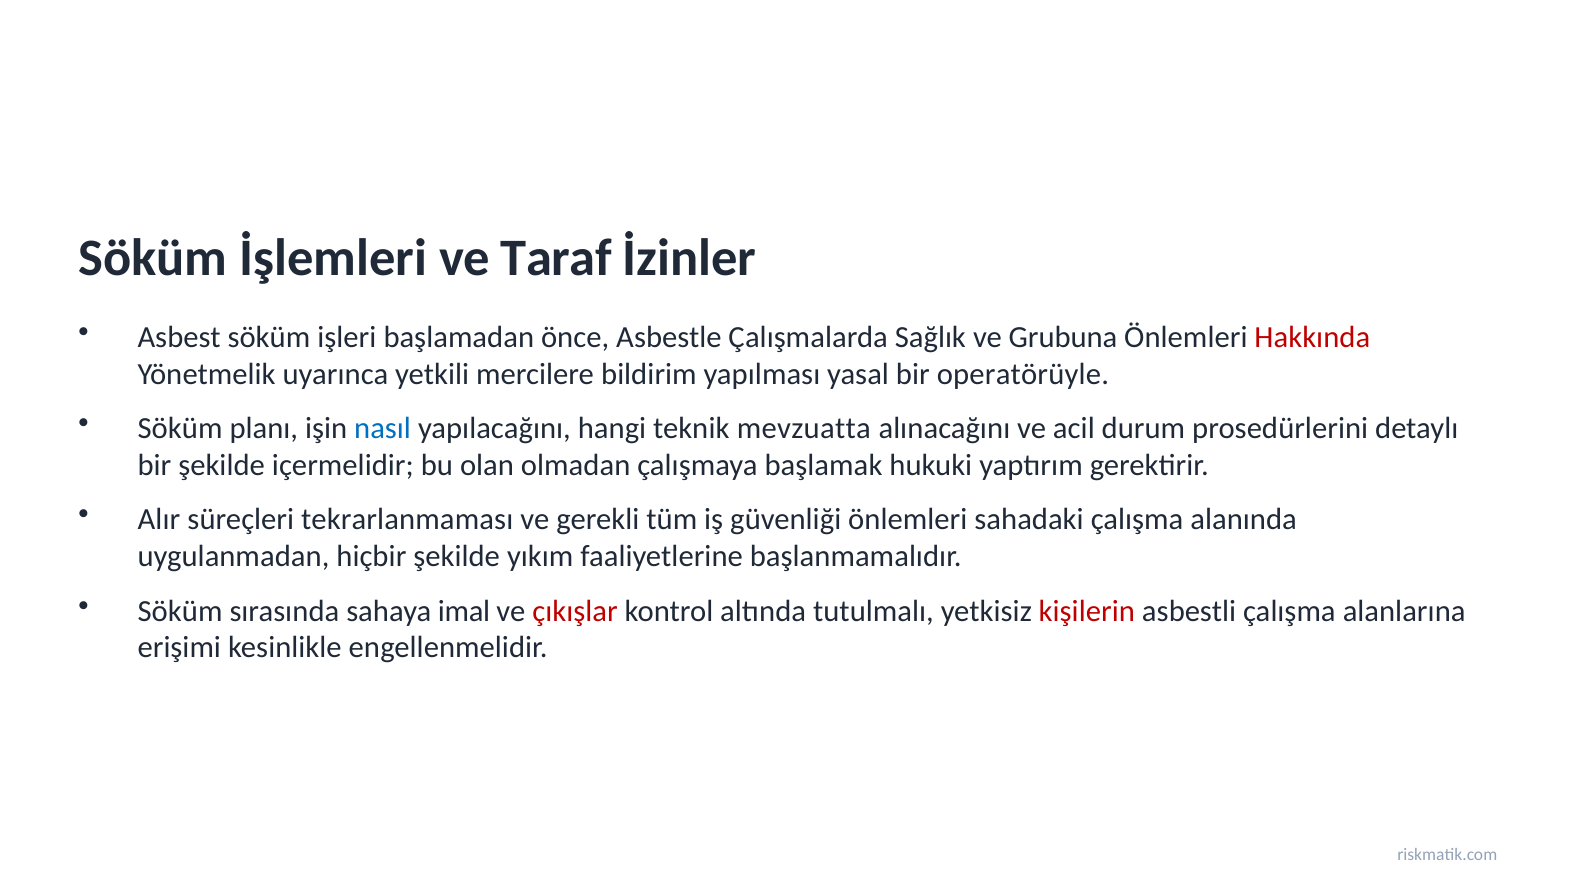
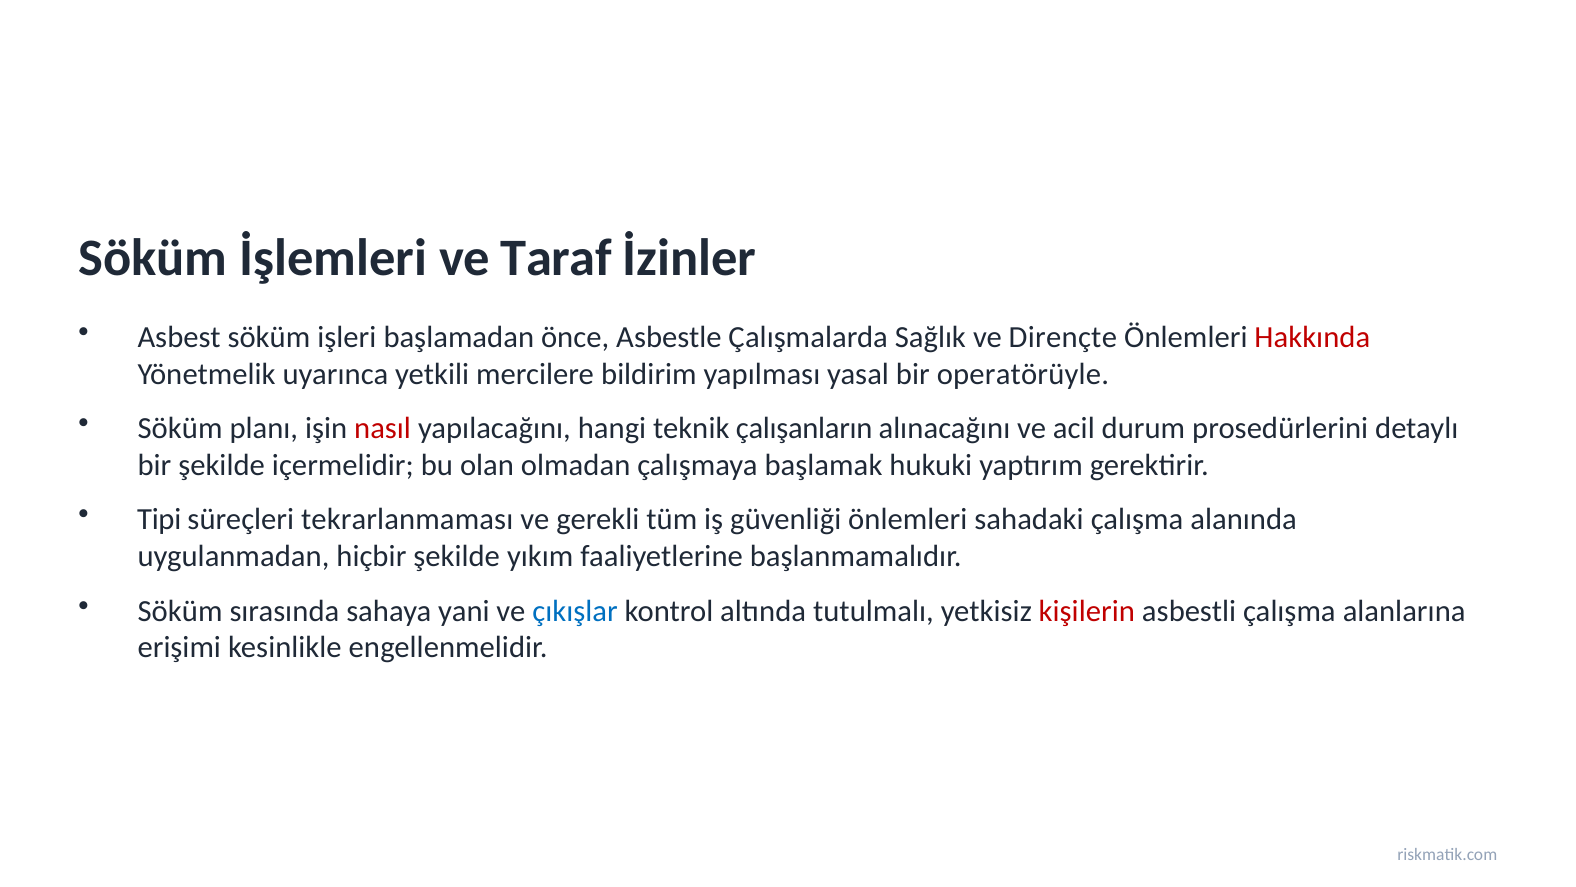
Grubuna: Grubuna -> Dirençte (1063, 337)
nasıl colour: blue -> red (383, 428)
mevzuatta: mevzuatta -> çalışanların (804, 428)
Alır: Alır -> Tipi (159, 519)
imal: imal -> yani (464, 611)
çıkışlar colour: red -> blue (575, 611)
